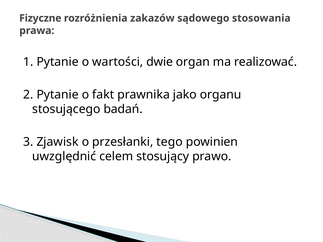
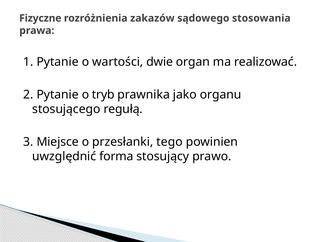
fakt: fakt -> tryb (103, 95)
badań: badań -> regułą (123, 109)
Zjawisk: Zjawisk -> Miejsce (58, 142)
celem: celem -> forma (116, 156)
